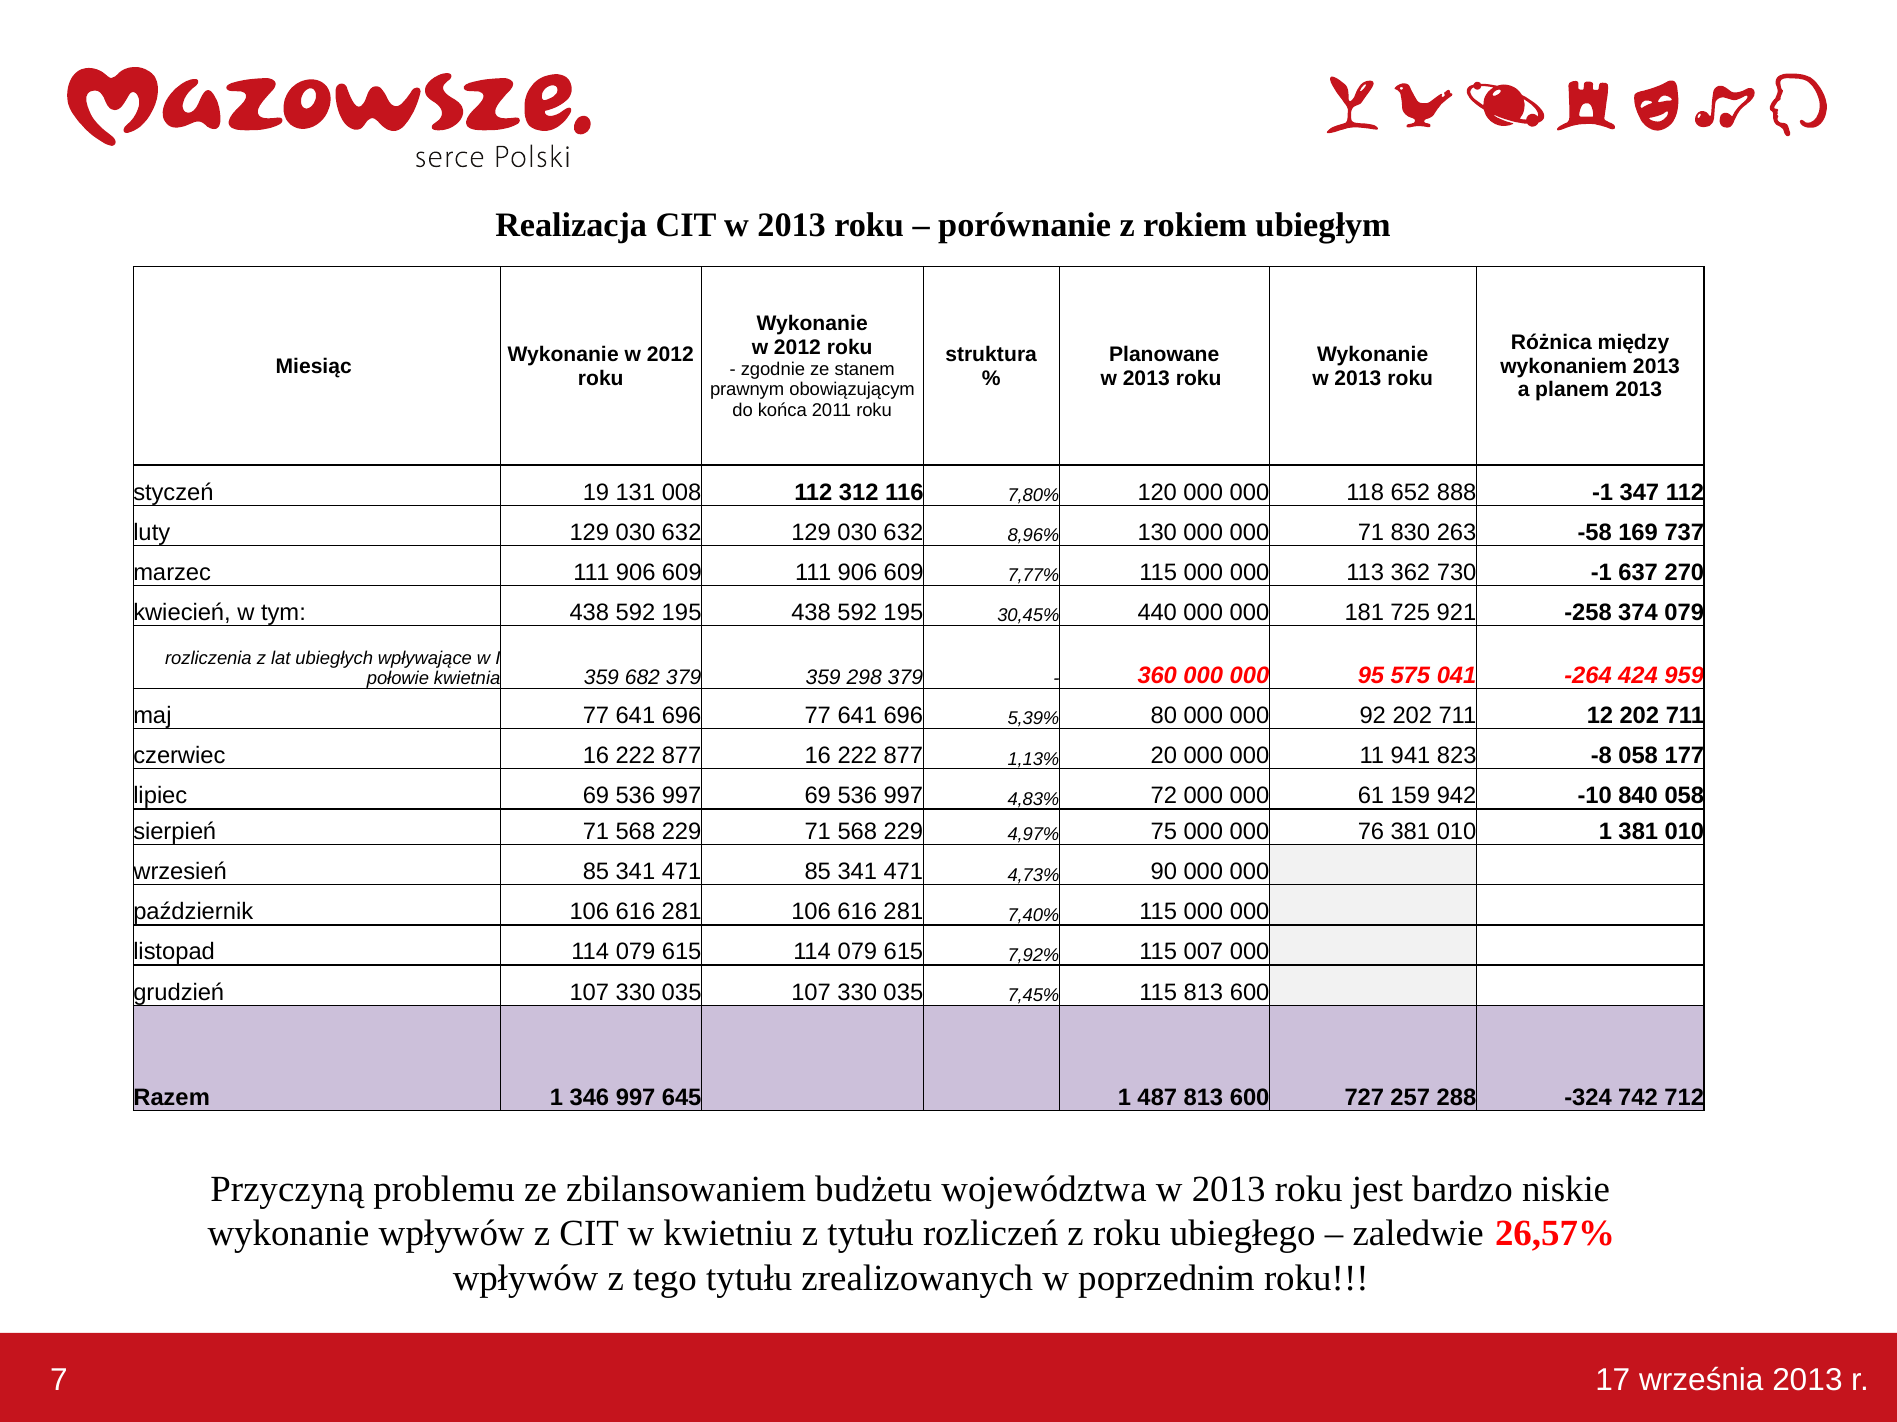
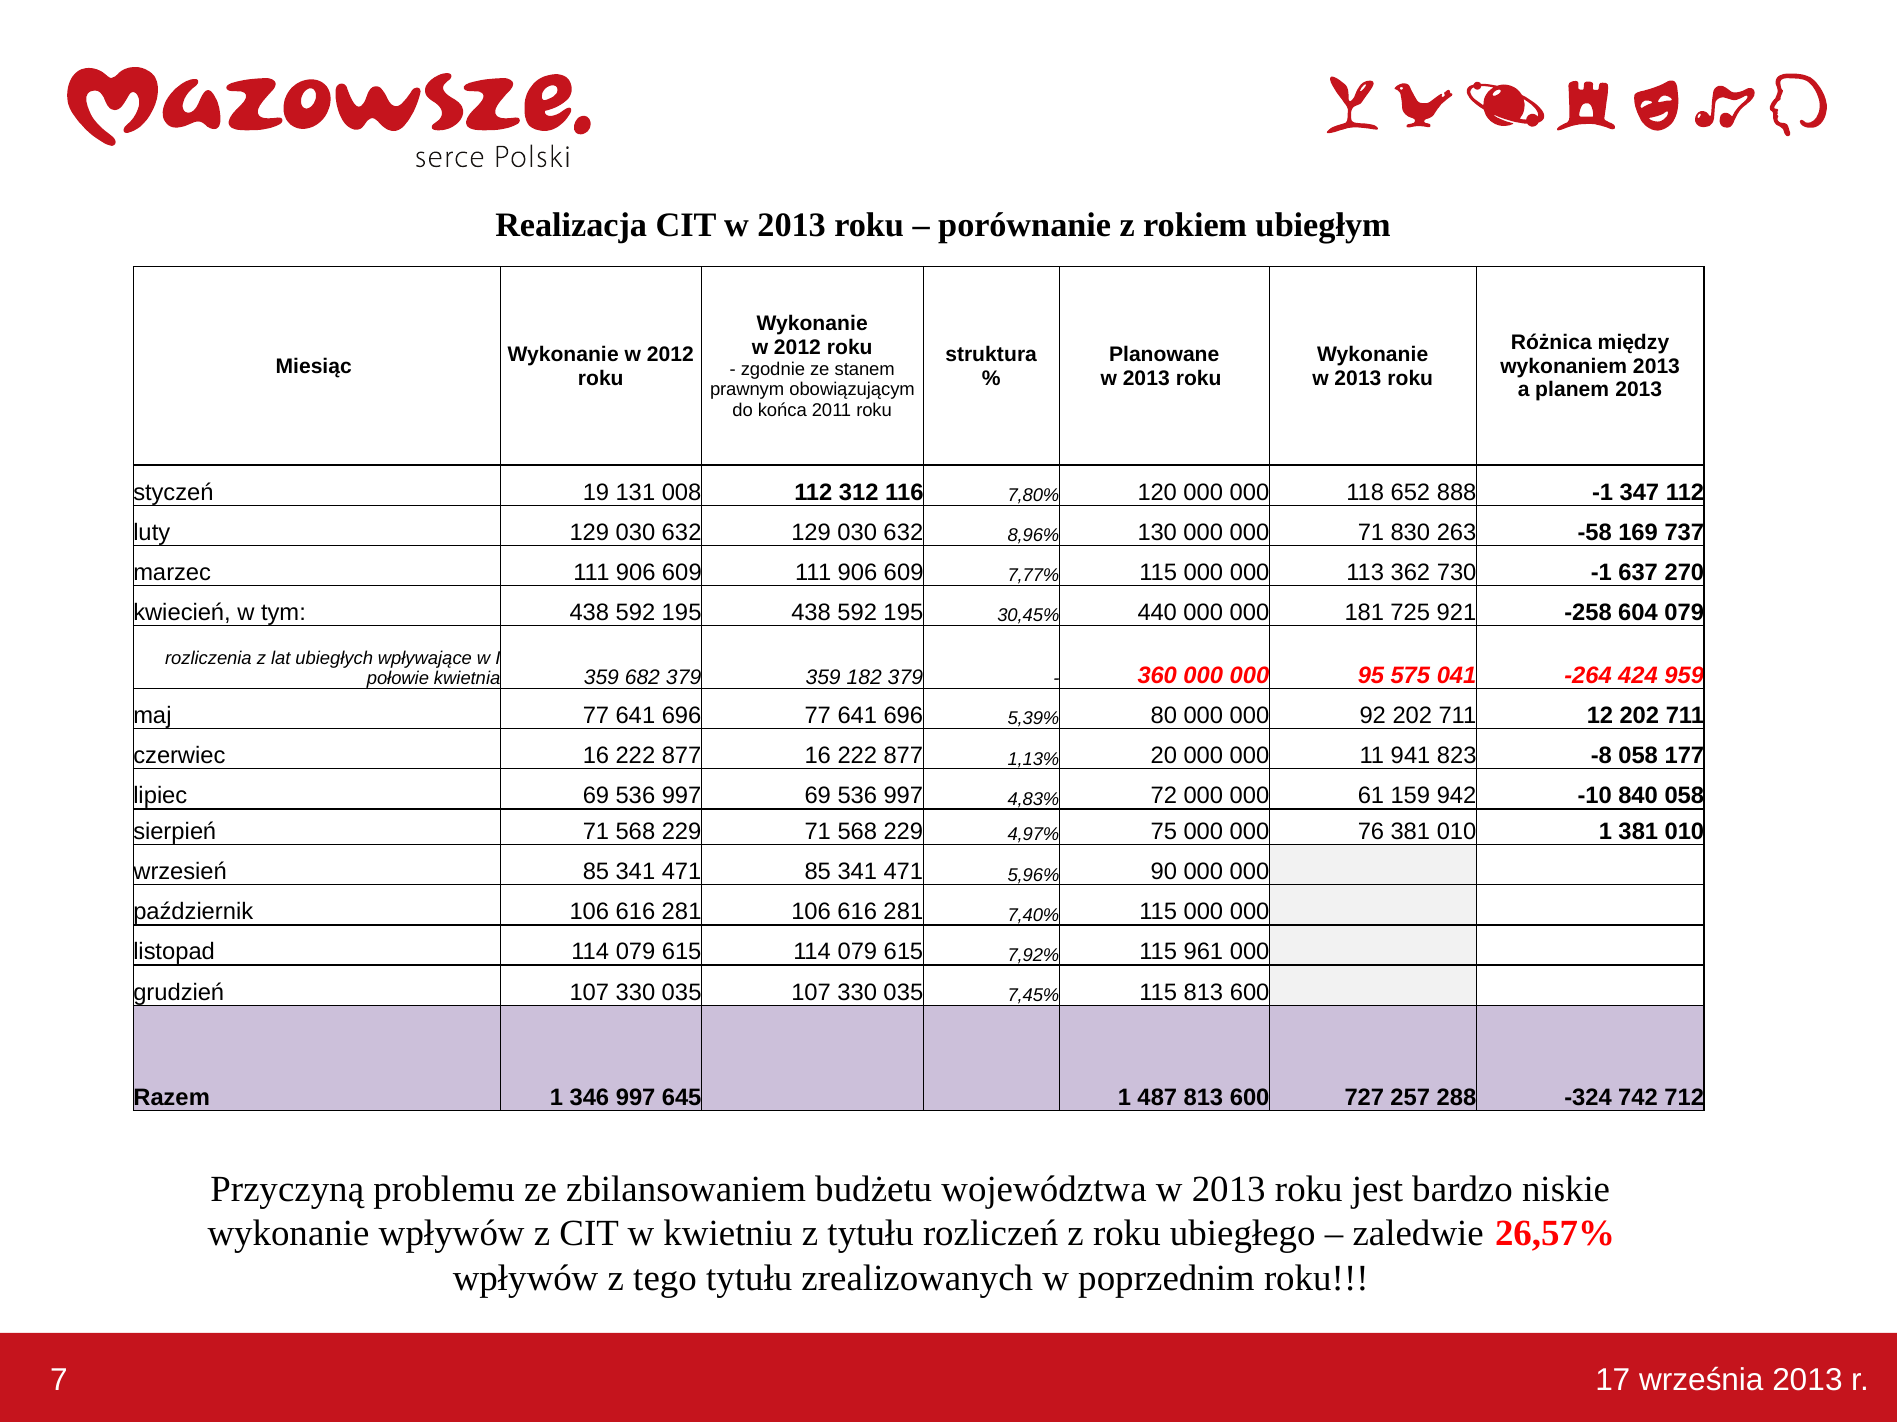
374: 374 -> 604 (1638, 613)
298: 298 -> 182 (864, 678)
4,73%: 4,73% -> 5,96% (1033, 875)
007: 007 -> 961 (1203, 953)
